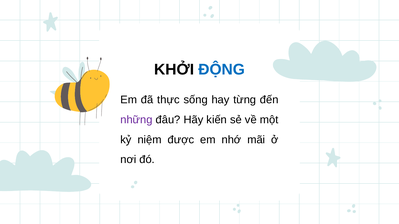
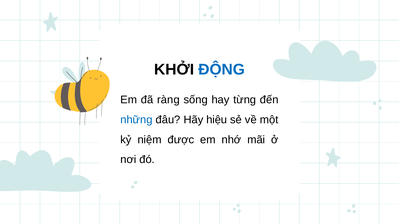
thực: thực -> ràng (168, 100)
những colour: purple -> blue (136, 120)
kiến: kiến -> hiệu (217, 120)
